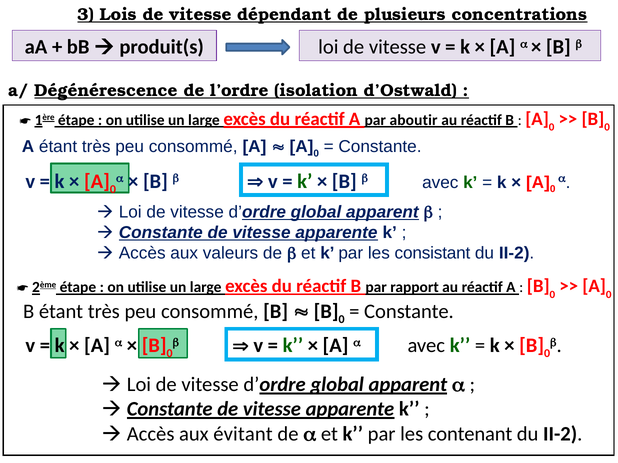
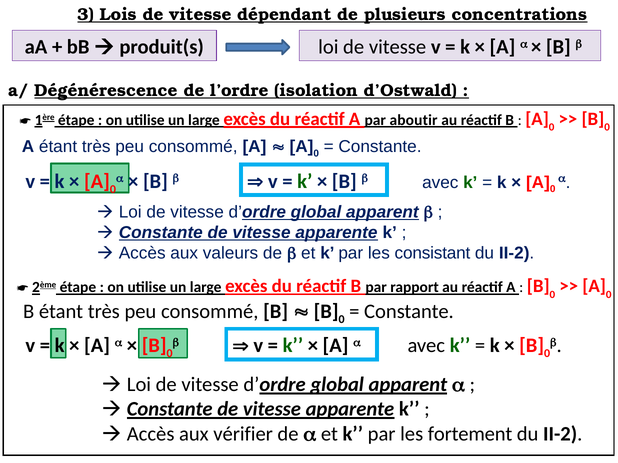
évitant: évitant -> vérifier (243, 434)
contenant: contenant -> fortement (470, 434)
